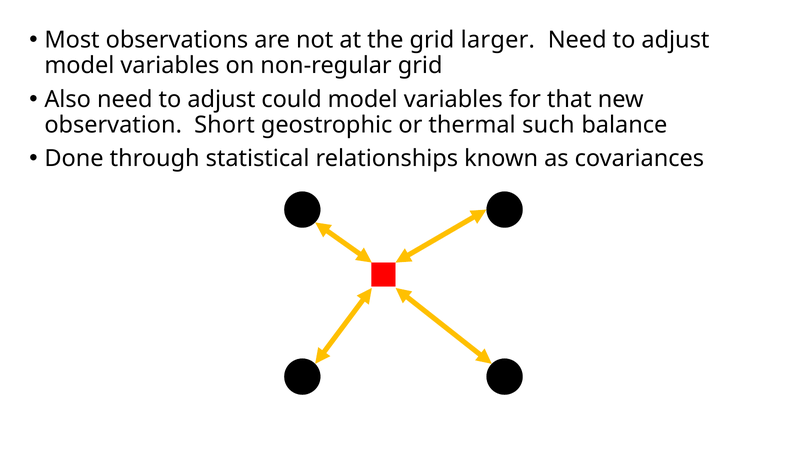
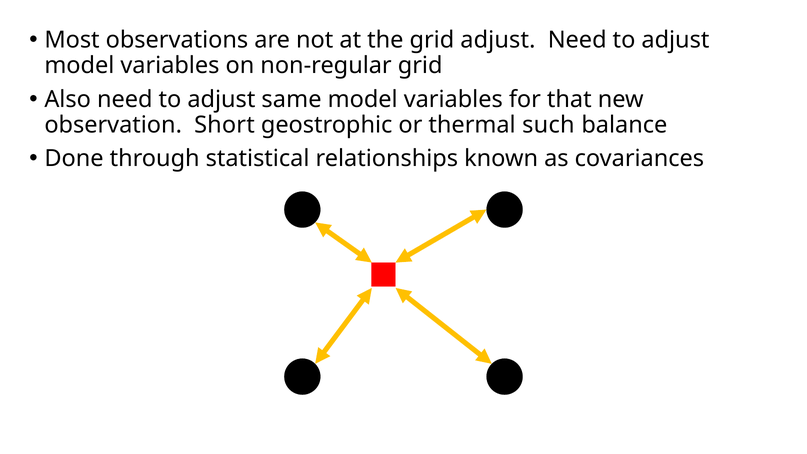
grid larger: larger -> adjust (498, 40)
could: could -> same (291, 99)
